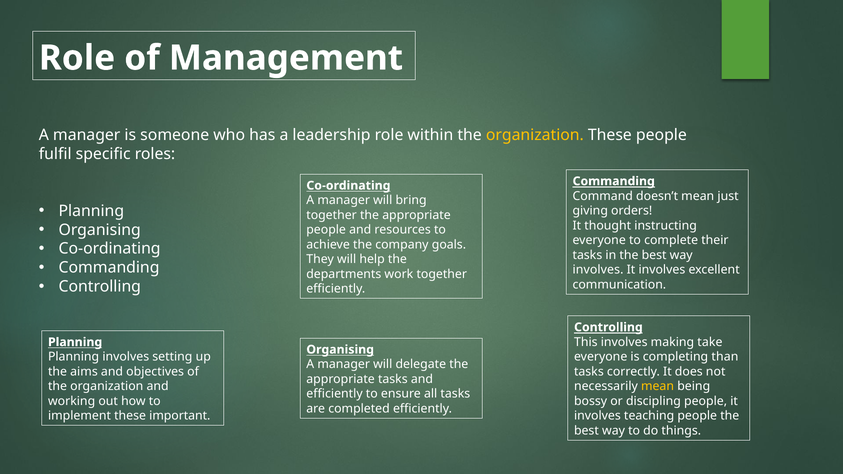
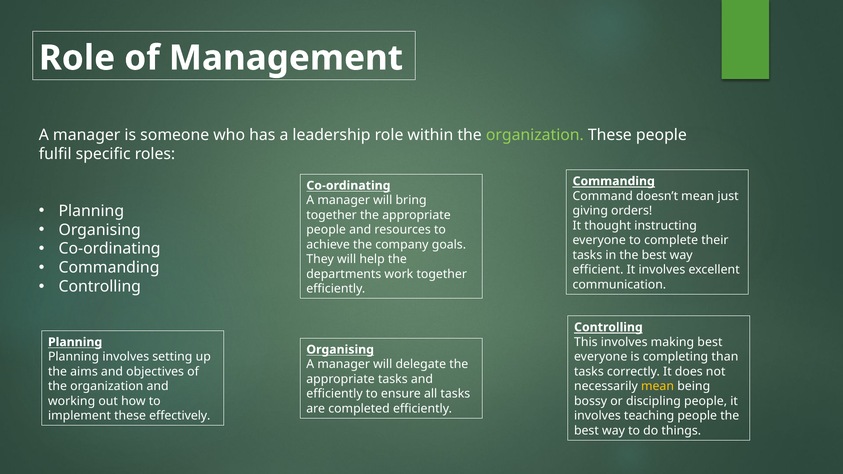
organization colour: yellow -> light green (535, 135)
involves: involves -> efficient (598, 270)
making take: take -> best (710, 342)
important: important -> effectively (180, 416)
